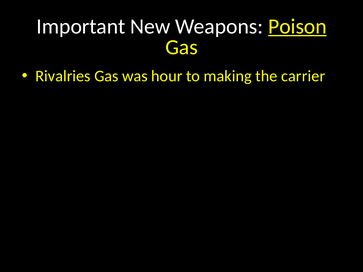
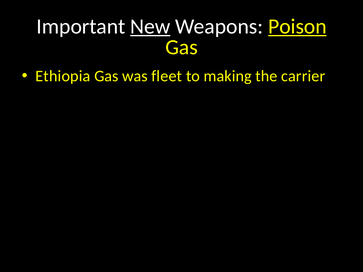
New underline: none -> present (150, 26)
Rivalries: Rivalries -> Ethiopia (63, 76)
hour: hour -> fleet (167, 76)
